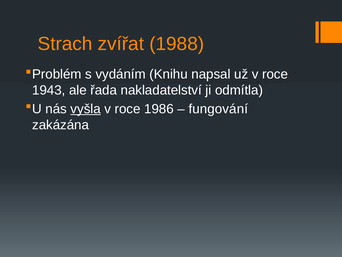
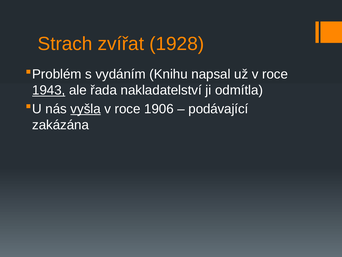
1988: 1988 -> 1928 (177, 44)
1943 underline: none -> present (49, 90)
1986: 1986 -> 1906 (159, 109)
fungování: fungování -> podávající (218, 109)
